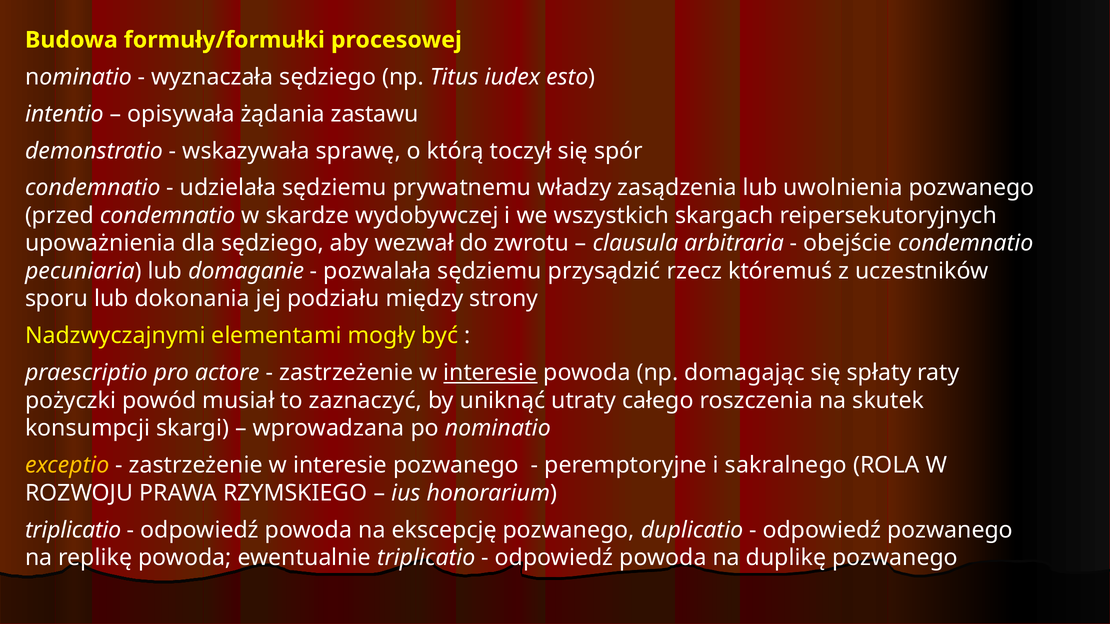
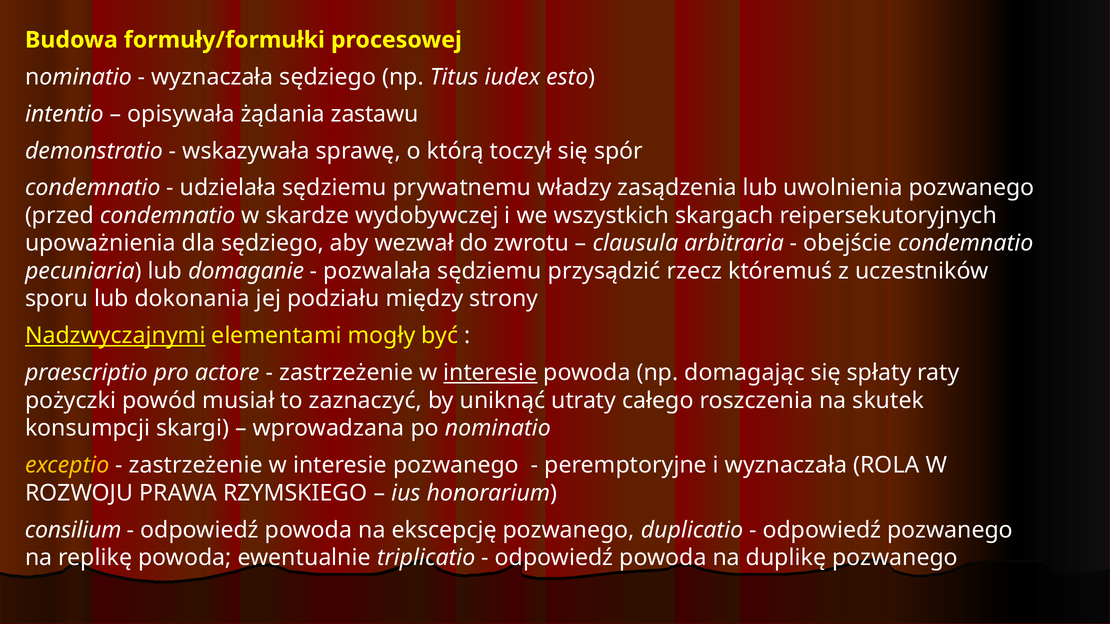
Nadzwyczajnymi underline: none -> present (115, 336)
i sakralnego: sakralnego -> wyznaczała (786, 466)
triplicatio: triplicatio -> consilium (73, 530)
